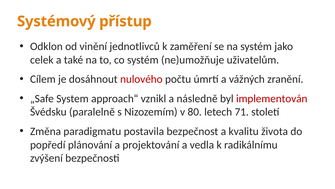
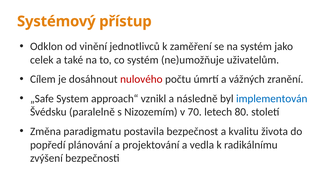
implementován colour: red -> blue (272, 98)
80: 80 -> 70 (195, 112)
71: 71 -> 80 (242, 112)
